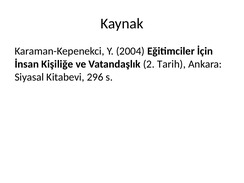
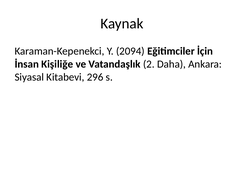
2004: 2004 -> 2094 (130, 51)
Tarih: Tarih -> Daha (171, 64)
